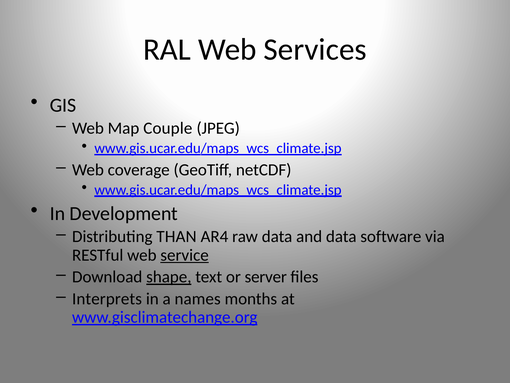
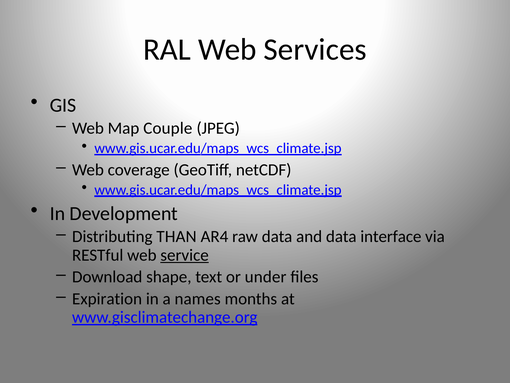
software: software -> interface (391, 236)
shape underline: present -> none (169, 277)
server: server -> under (266, 277)
Interprets: Interprets -> Expiration (107, 299)
